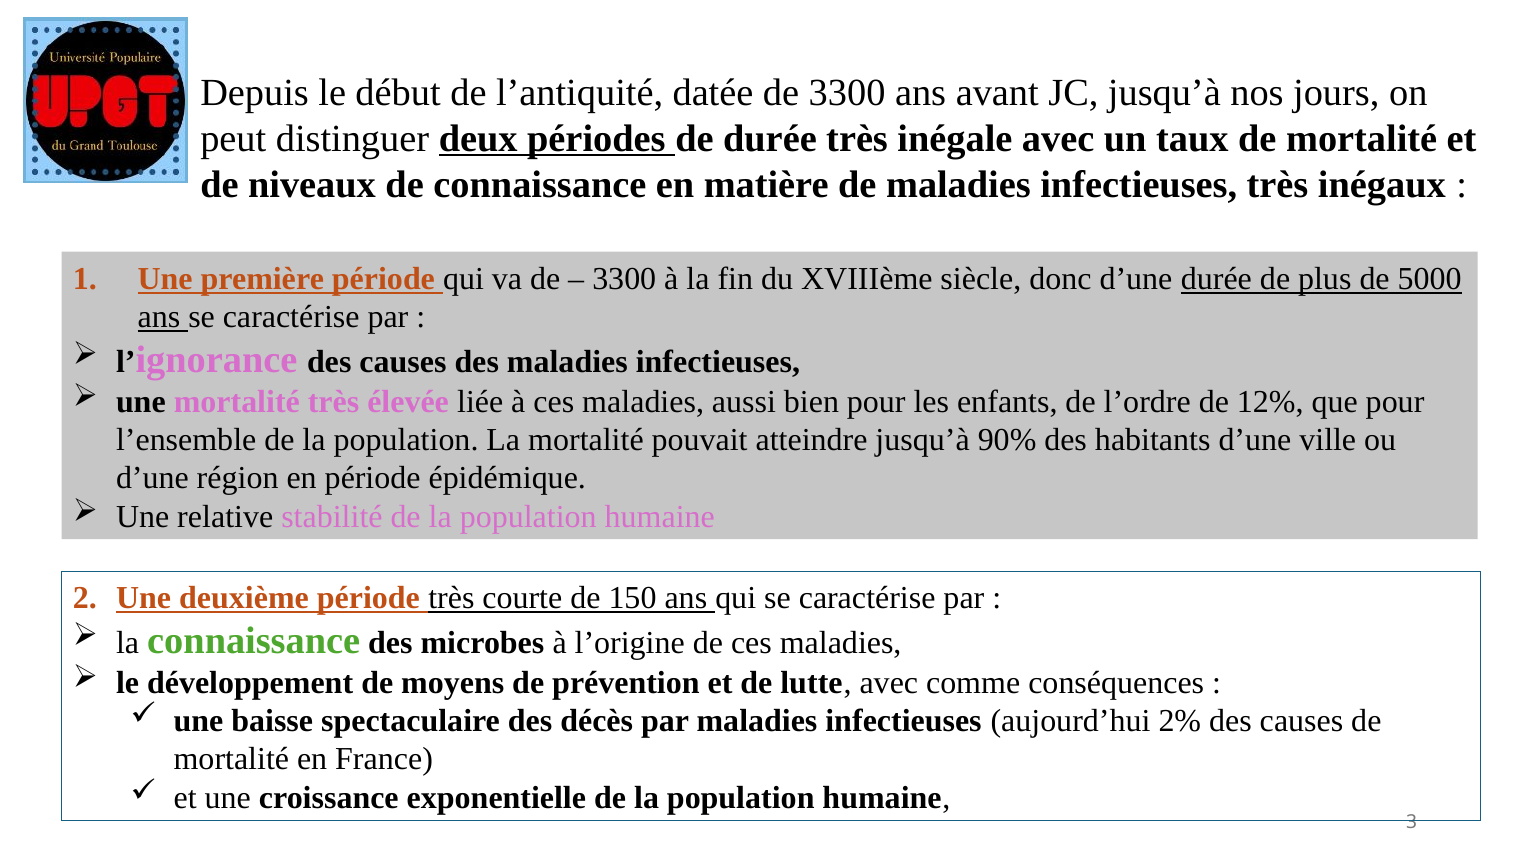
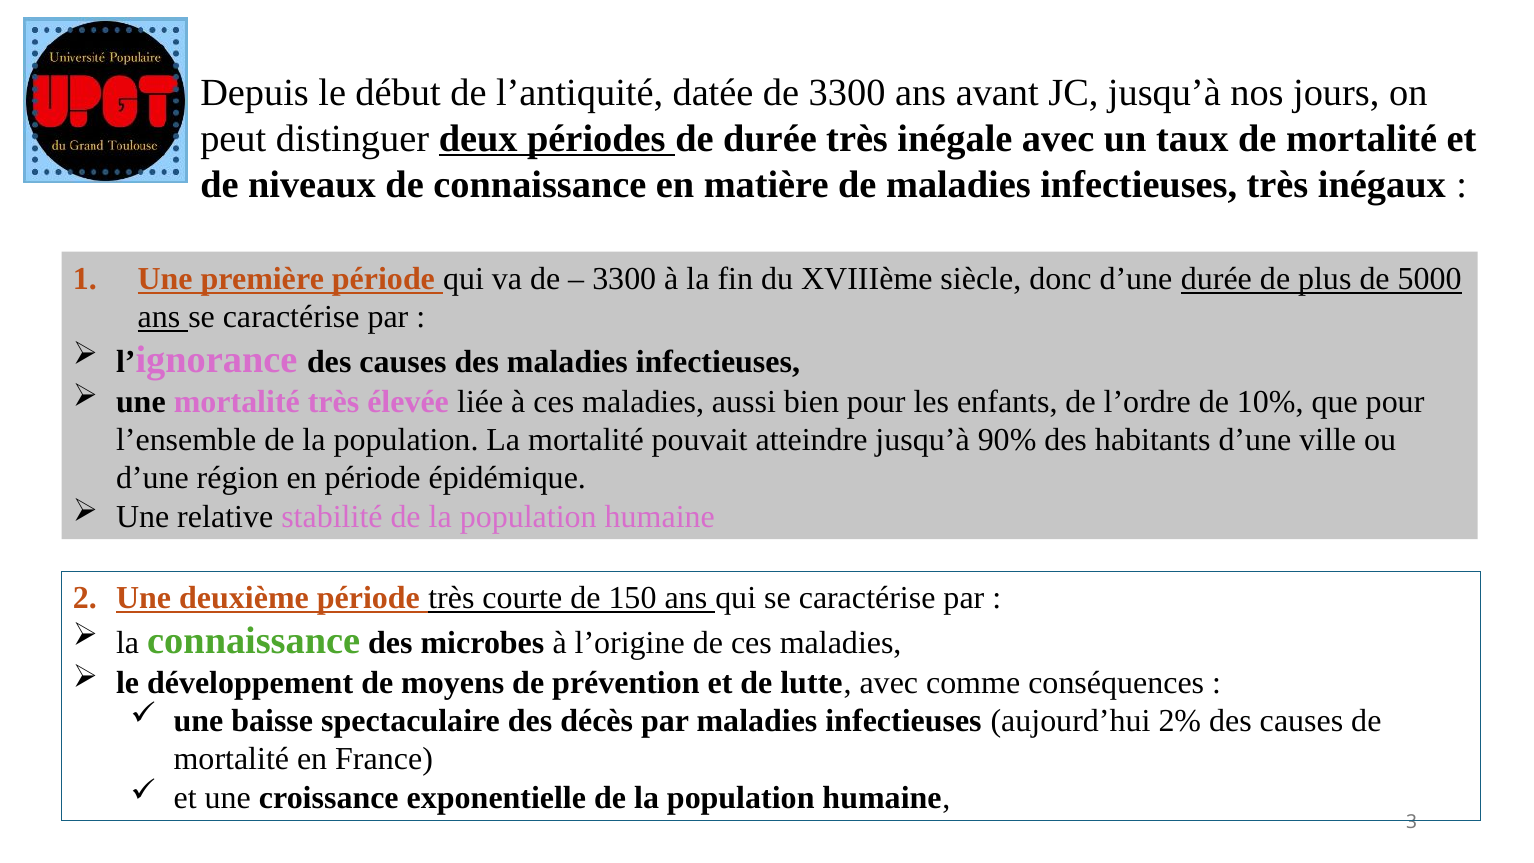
12%: 12% -> 10% (1270, 401)
